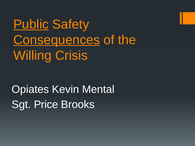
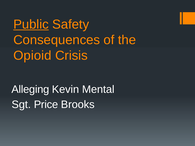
Consequences underline: present -> none (57, 40)
Willing: Willing -> Opioid (32, 56)
Opiates: Opiates -> Alleging (30, 89)
